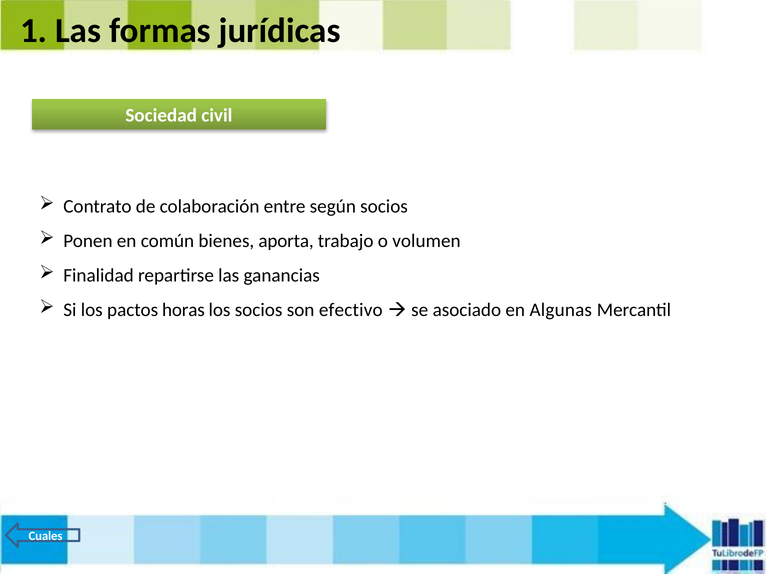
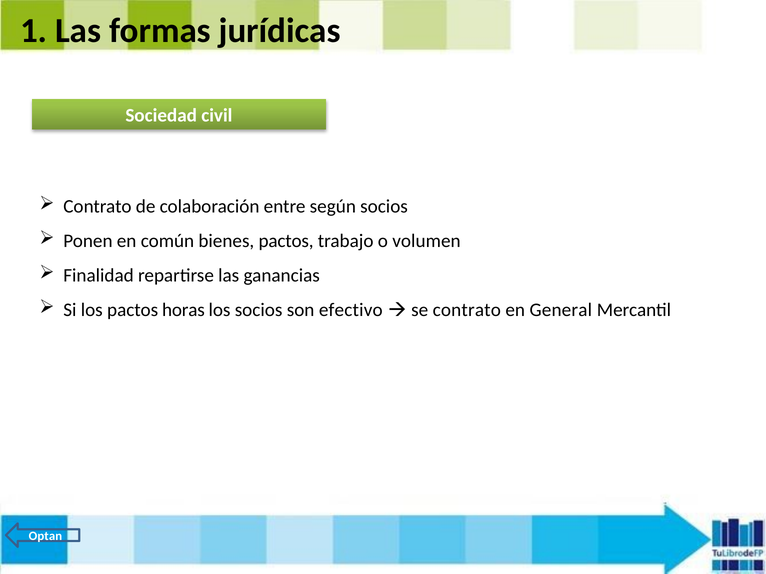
bienes aporta: aporta -> pactos (286, 241)
se asociado: asociado -> contrato (467, 310)
Algunas: Algunas -> General (561, 310)
Cuales: Cuales -> Optan (45, 536)
